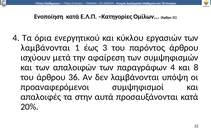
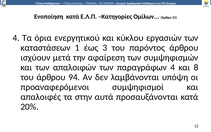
λαμβάνονται: λαμβάνονται -> καταστάσεων (46, 48)
36: 36 -> 94 (74, 77)
